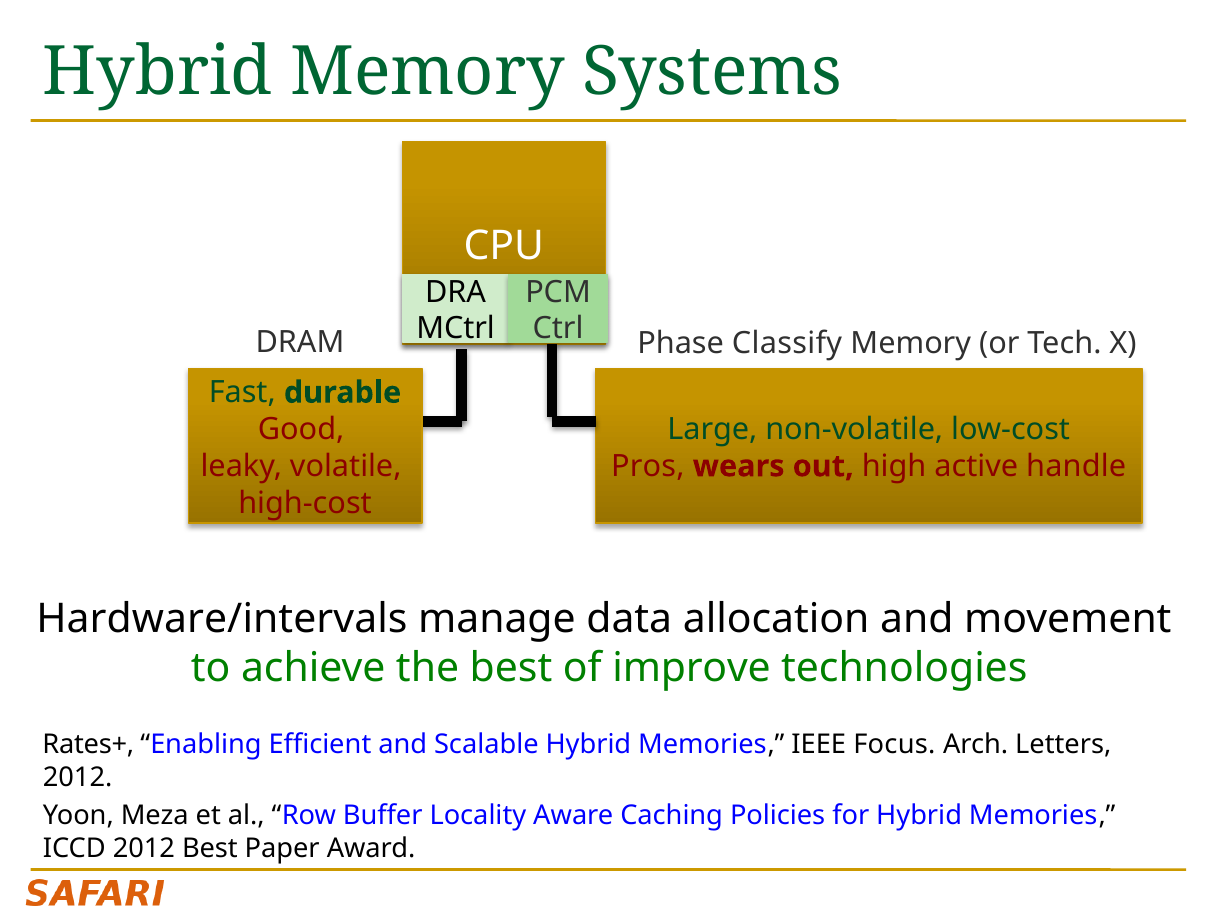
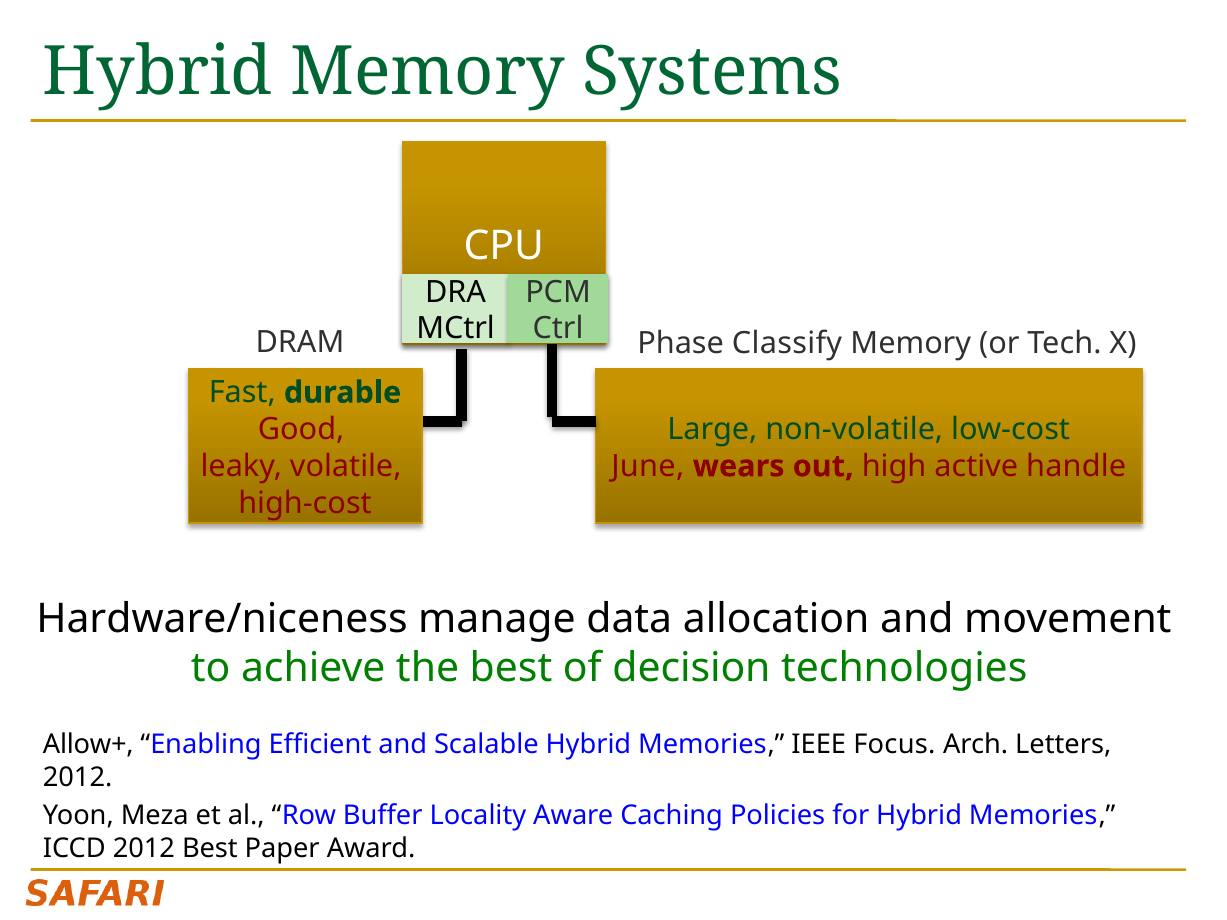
Pros: Pros -> June (648, 466)
Hardware/intervals: Hardware/intervals -> Hardware/niceness (222, 619)
improve: improve -> decision (691, 668)
Rates+: Rates+ -> Allow+ (88, 745)
